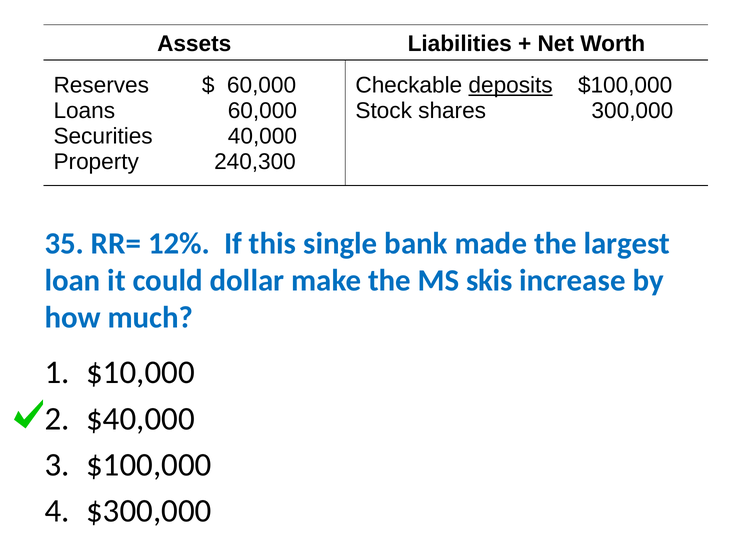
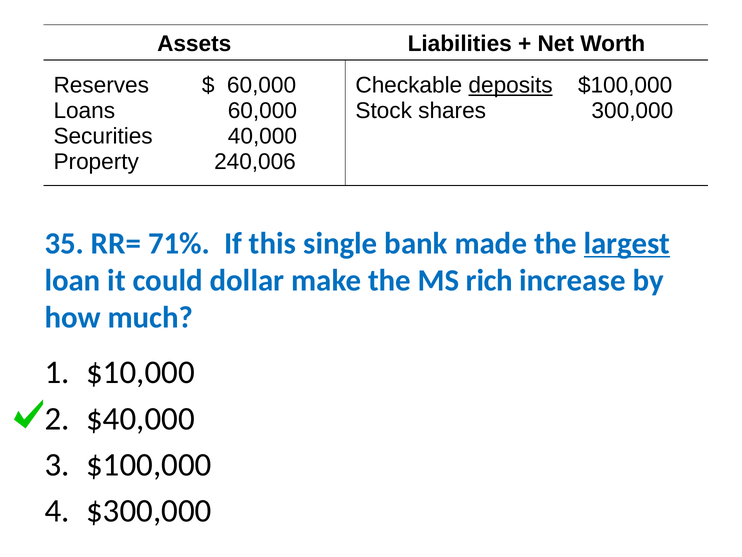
240,300: 240,300 -> 240,006 (255, 161)
12%: 12% -> 71% (179, 243)
largest underline: none -> present (627, 243)
skis: skis -> rich (489, 280)
